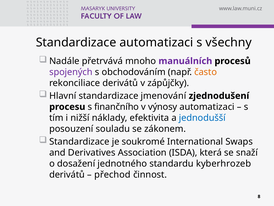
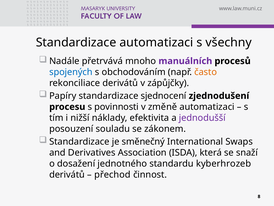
spojených colour: purple -> blue (71, 72)
Hlavní: Hlavní -> Papíry (63, 96)
jmenování: jmenování -> sjednocení (164, 96)
finančního: finančního -> povinnosti (117, 107)
výnosy: výnosy -> změně (163, 107)
jednodušší colour: blue -> purple (202, 118)
soukromé: soukromé -> směnečný (143, 141)
